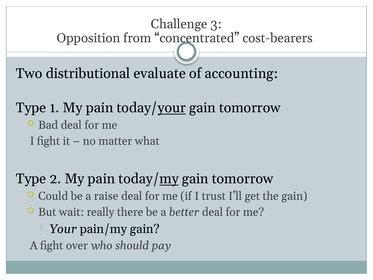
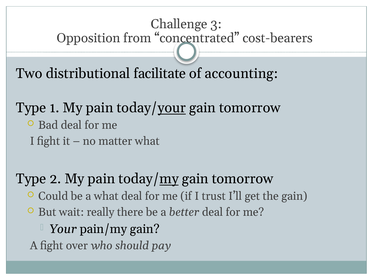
evaluate: evaluate -> facilitate (160, 74)
a raise: raise -> what (106, 196)
